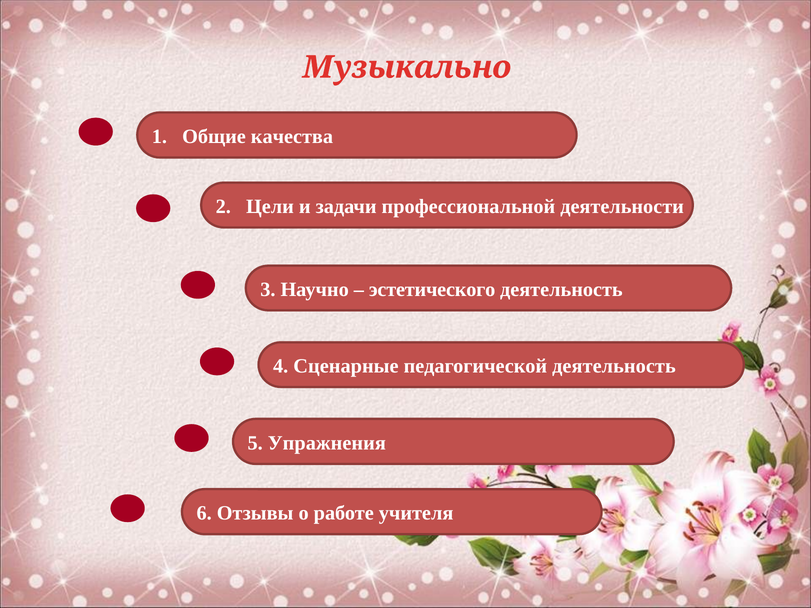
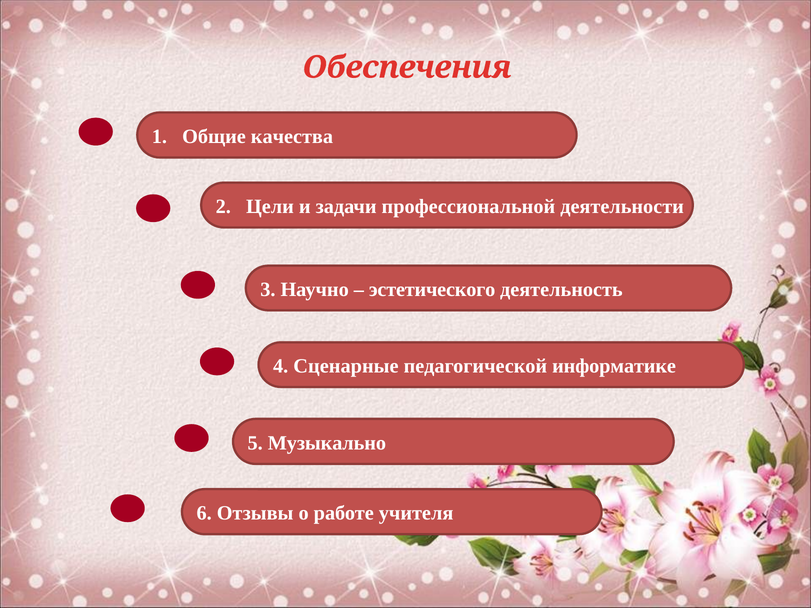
Музыкально: Музыкально -> Обеспечения (407, 67)
педагогической деятельность: деятельность -> информатике (614, 366)
Упражнения: Упражнения -> Музыкально (327, 443)
